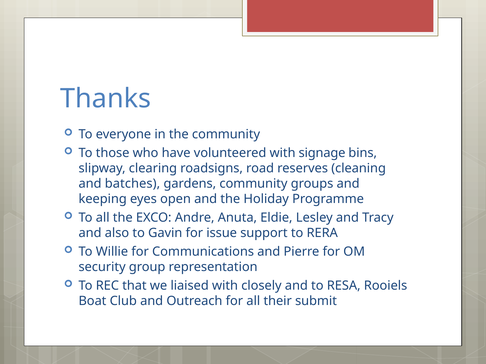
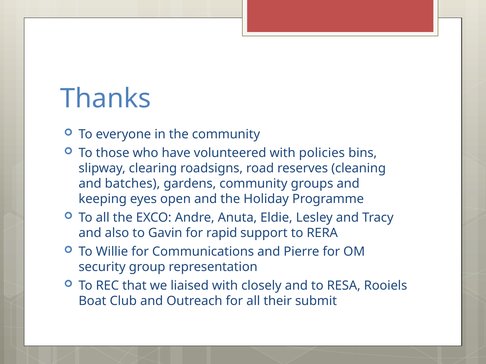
signage: signage -> policies (322, 153)
issue: issue -> rapid (222, 233)
